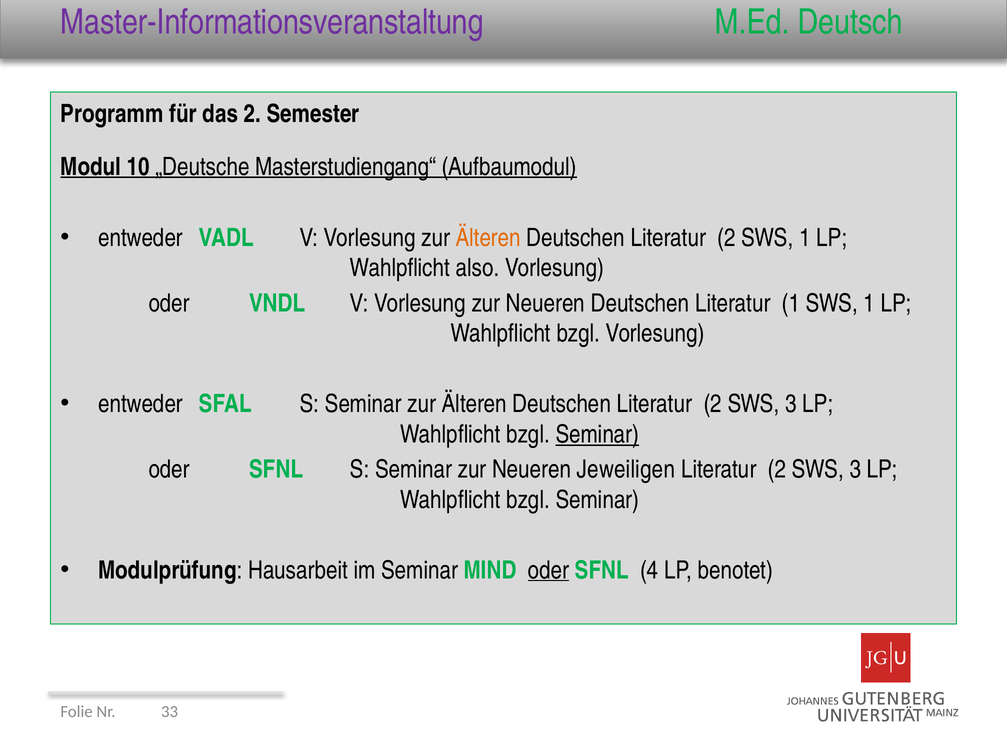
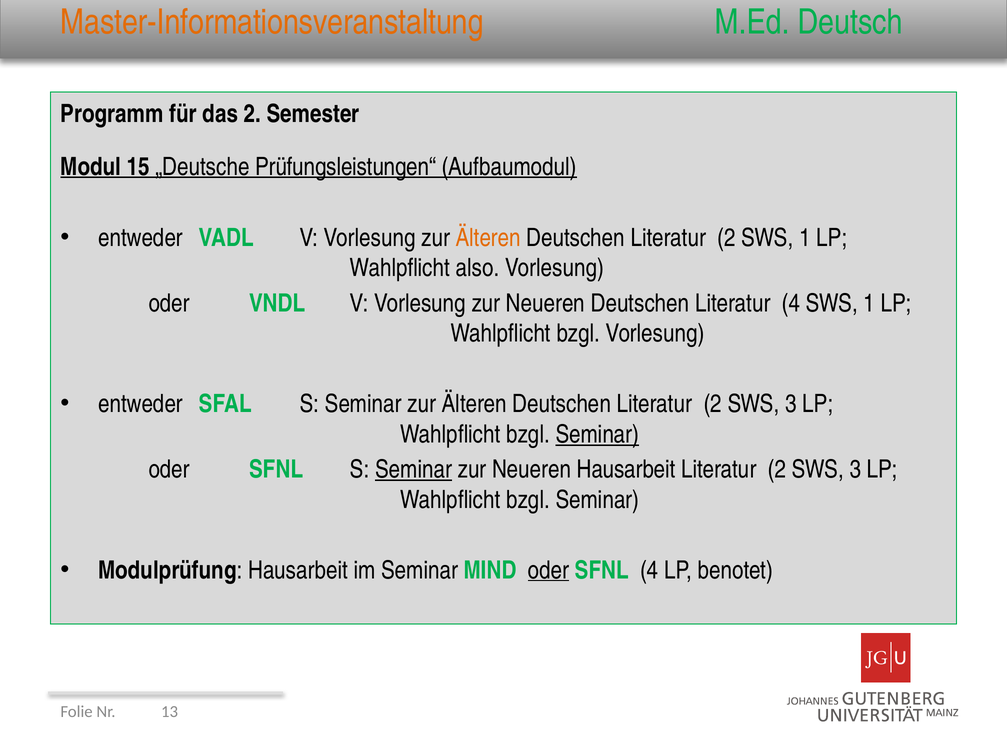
Master-Informationsveranstaltung colour: purple -> orange (272, 22)
10: 10 -> 15 (138, 167)
Masterstudiengang“: Masterstudiengang“ -> Prüfungsleistungen“ (346, 167)
Literatur 1: 1 -> 4 (791, 303)
Seminar underline: none -> present (414, 469)
Neueren Jeweiligen: Jeweiligen -> Hausarbeit (626, 469)
33: 33 -> 13 (170, 711)
